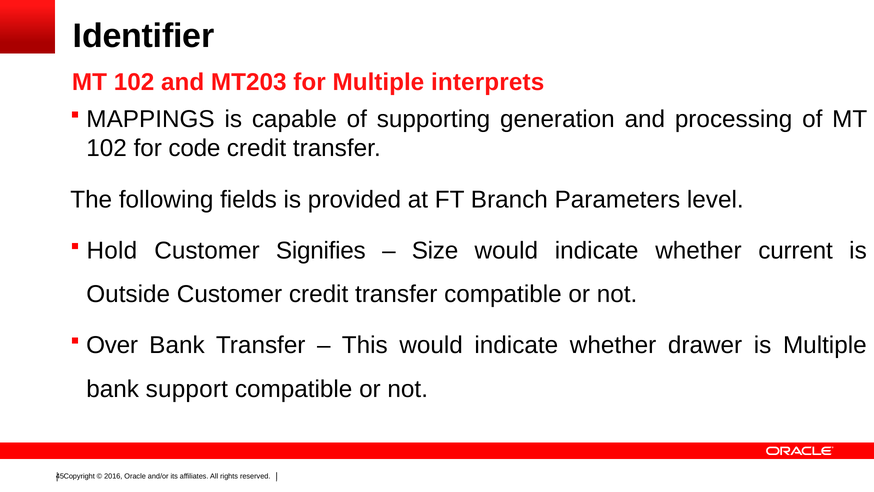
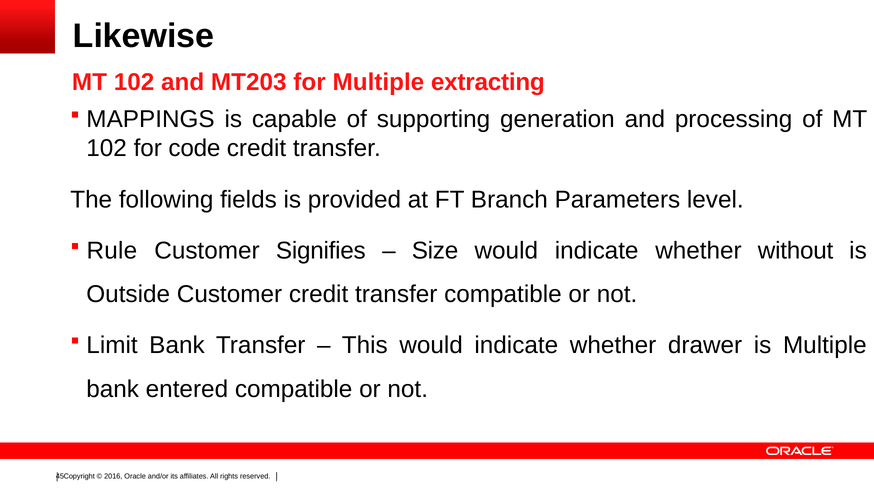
Identifier: Identifier -> Likewise (143, 36)
interprets: interprets -> extracting (488, 82)
Hold: Hold -> Rule (112, 250)
current: current -> without (796, 250)
Over: Over -> Limit (112, 345)
support: support -> entered (187, 389)
